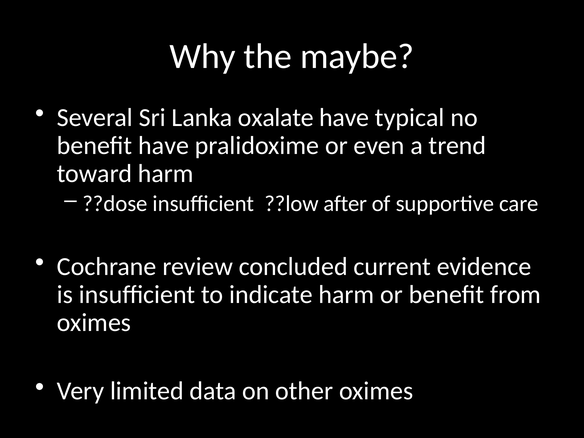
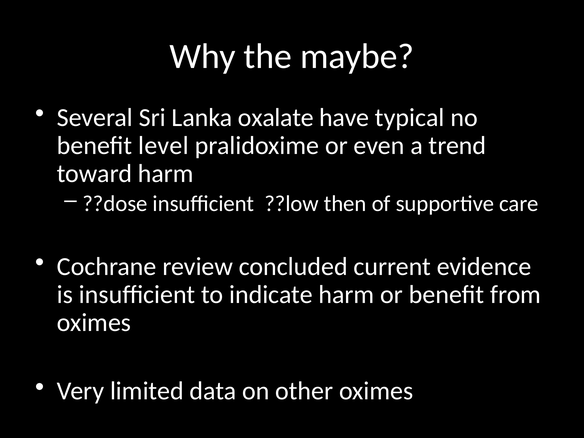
benefit have: have -> level (163, 146)
after: after -> then (345, 204)
